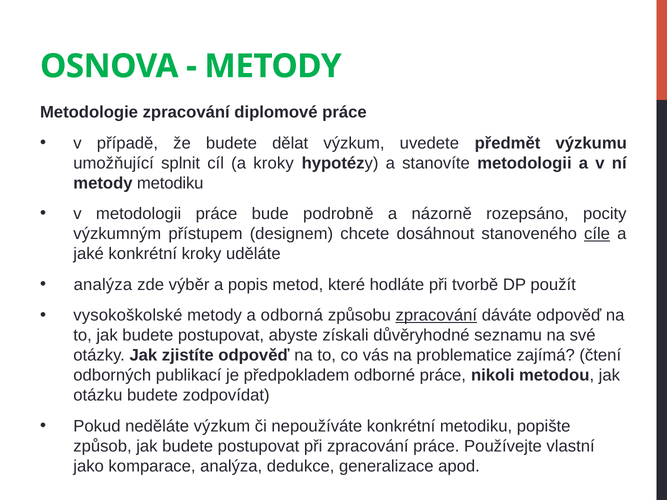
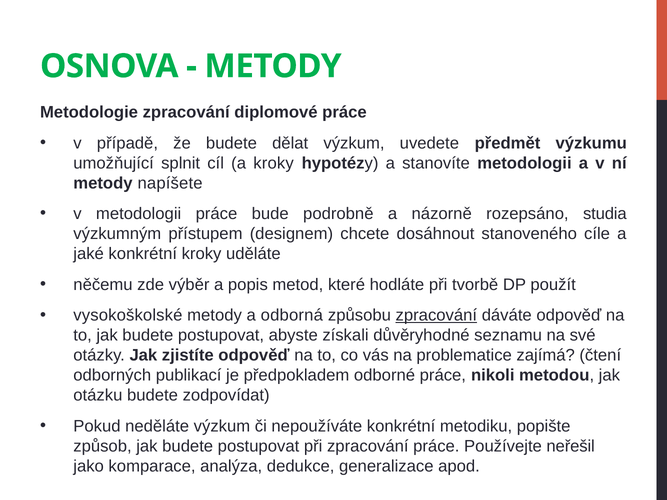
metody metodiku: metodiku -> napíšete (170, 183)
pocity: pocity -> studia (605, 214)
cíle underline: present -> none (597, 234)
analýza: analýza -> něčemu (103, 285)
vlastní: vlastní -> neřešil (571, 446)
